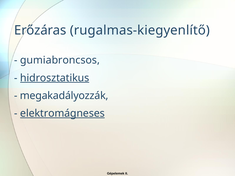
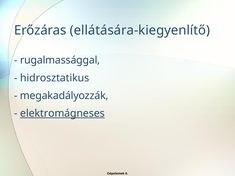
rugalmas-kiegyenlítő: rugalmas-kiegyenlítő -> ellátására-kiegyenlítő (140, 30)
gumiabroncsos: gumiabroncsos -> rugalmassággal (60, 60)
hidrosztatikus underline: present -> none (55, 78)
